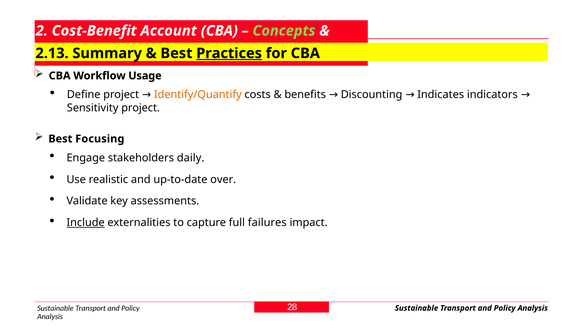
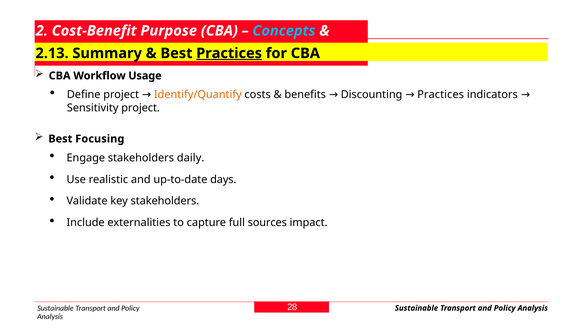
Account: Account -> Purpose (169, 31)
Concepts colour: light green -> light blue (284, 31)
Discounting Indicates: Indicates -> Practices (441, 95)
over: over -> days (223, 179)
key assessments: assessments -> stakeholders (165, 201)
Include underline: present -> none (86, 223)
failures: failures -> sources (267, 223)
